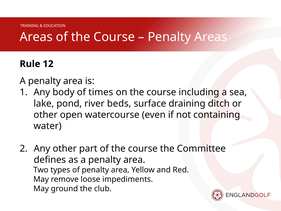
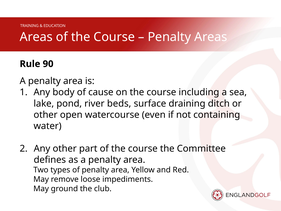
12: 12 -> 90 (48, 64)
times: times -> cause (101, 92)
